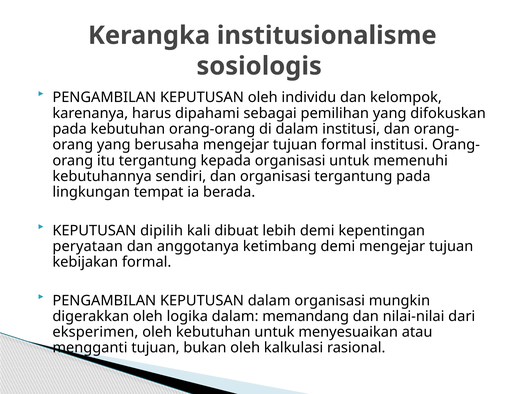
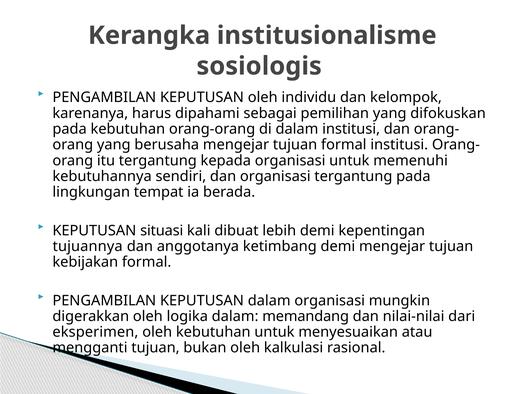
dipilih: dipilih -> situasi (162, 230)
peryataan: peryataan -> tujuannya (88, 246)
